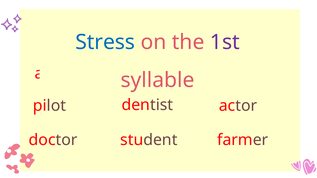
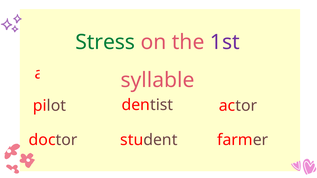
Stress colour: blue -> green (105, 42)
